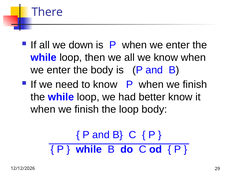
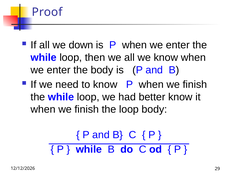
There: There -> Proof (47, 12)
